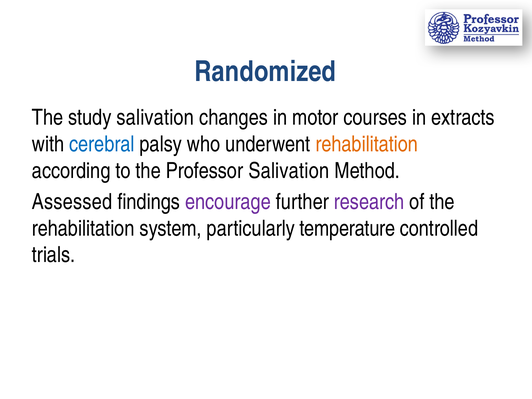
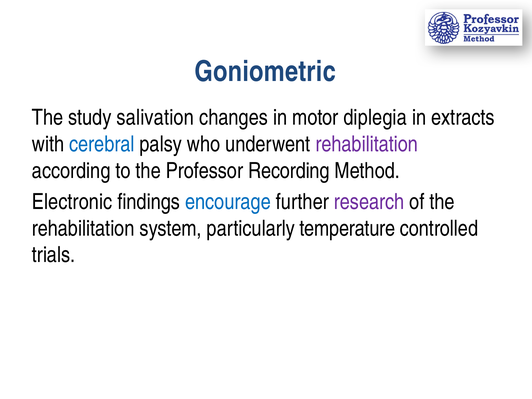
Randomized: Randomized -> Goniometric (265, 72)
courses: courses -> diplegia (375, 118)
rehabilitation colour: orange -> purple (367, 144)
Professor Salivation: Salivation -> Recording (289, 171)
Assessed: Assessed -> Electronic (72, 202)
encourage colour: purple -> blue (228, 202)
